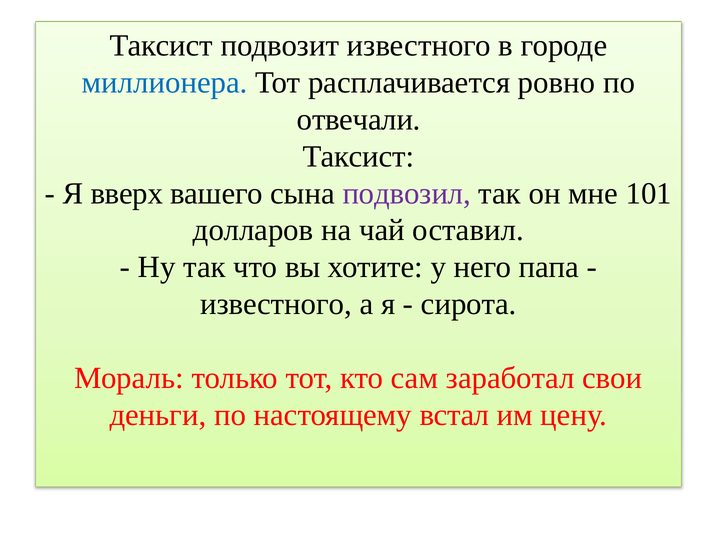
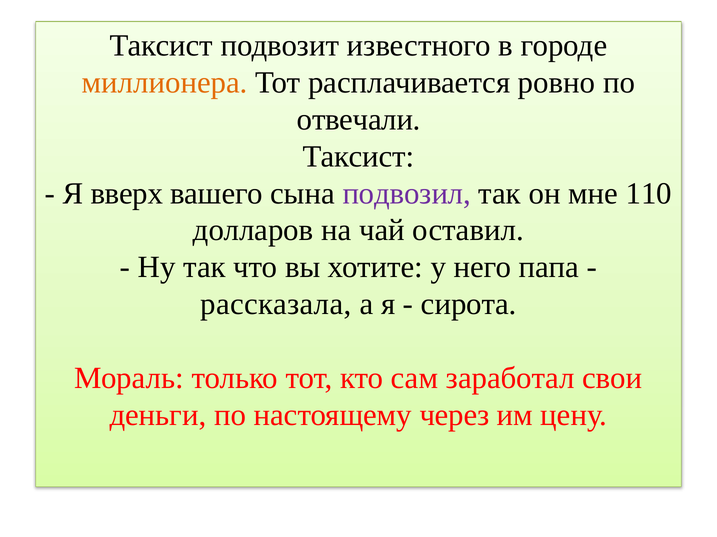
миллионера colour: blue -> orange (165, 83)
101: 101 -> 110 (649, 194)
известного: известного -> рассказала (276, 305)
встал: встал -> через (454, 416)
